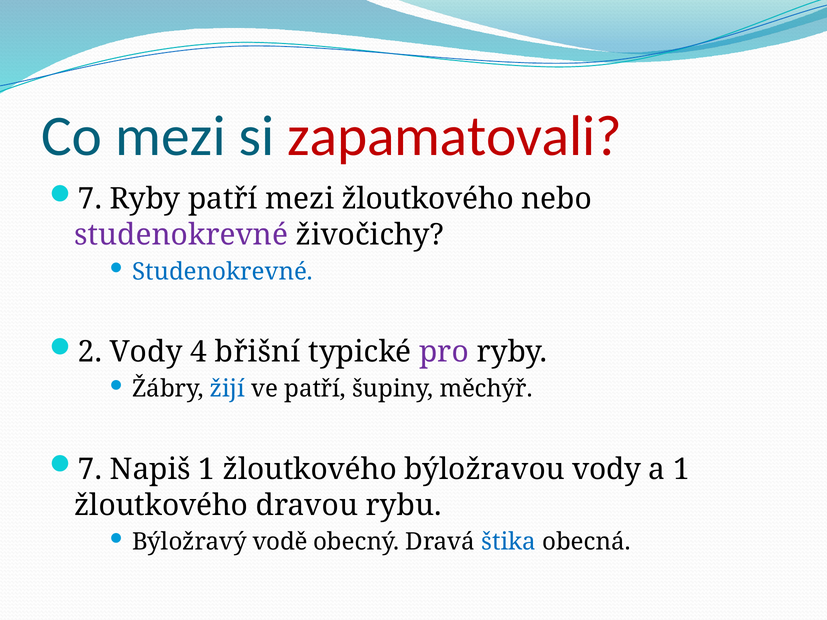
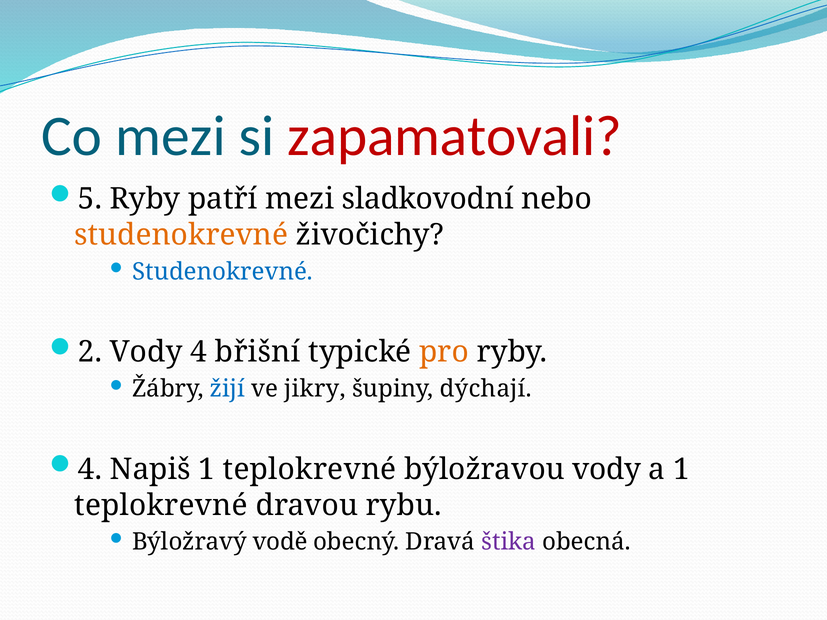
7: 7 -> 5 (90, 199)
mezi žloutkového: žloutkového -> sladkovodní (428, 199)
studenokrevné colour: purple -> orange (181, 235)
pro colour: purple -> orange (444, 352)
ve patří: patří -> jikry (315, 389)
měchýř: měchýř -> dýchají (486, 389)
7: 7 -> 4 (90, 470)
Napiš 1 žloutkového: žloutkového -> teplokrevné (310, 470)
žloutkového: žloutkového -> teplokrevné (161, 505)
štika colour: blue -> purple (509, 542)
